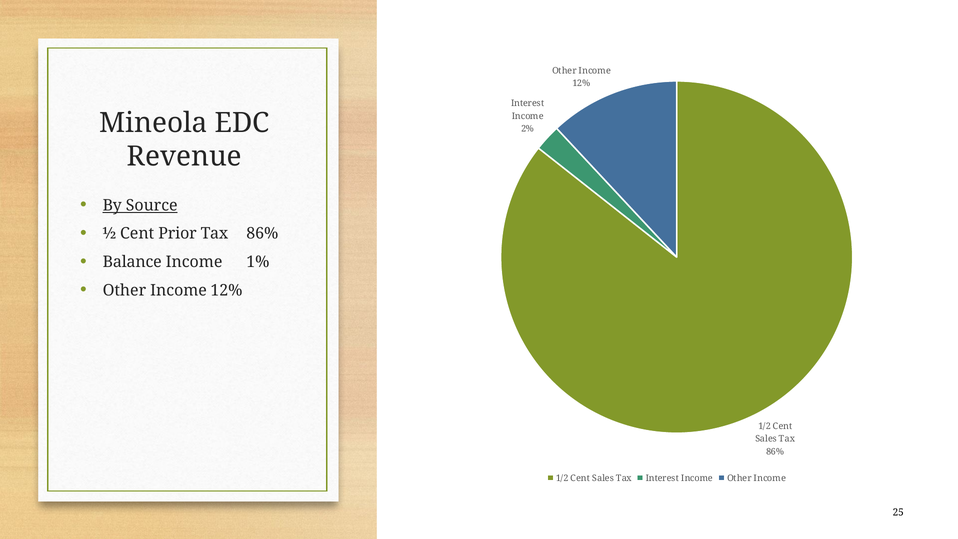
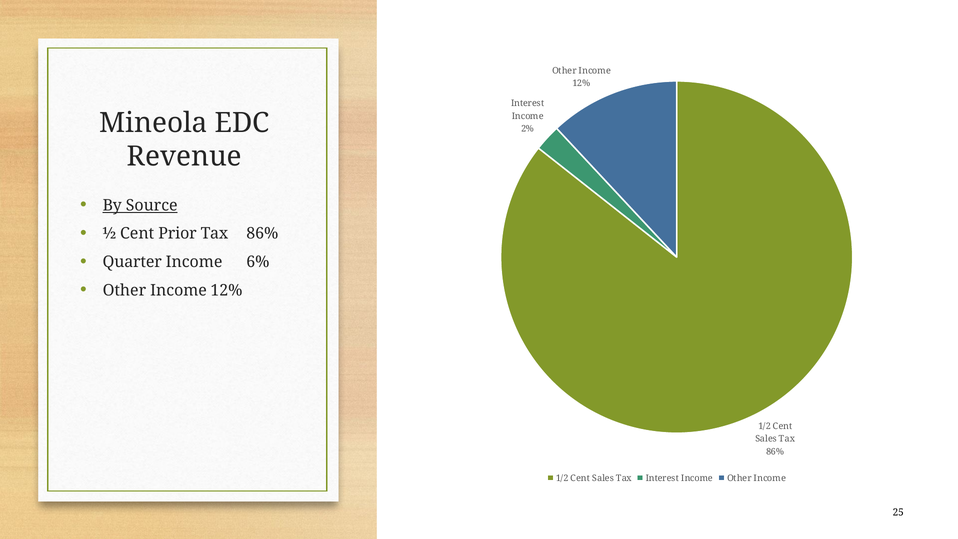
Balance: Balance -> Quarter (132, 262)
1%: 1% -> 6% (258, 262)
